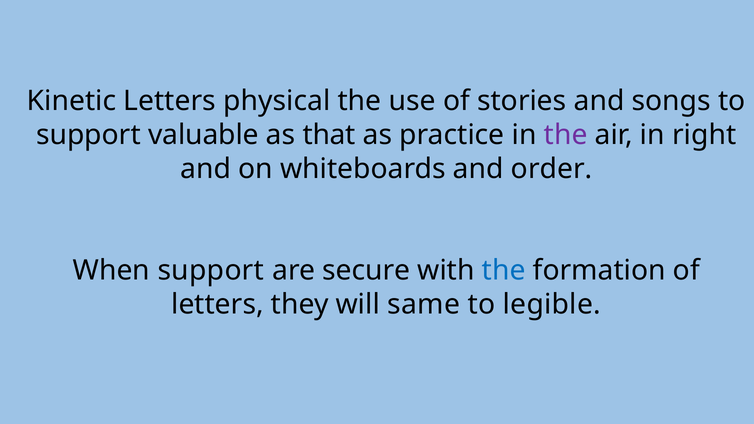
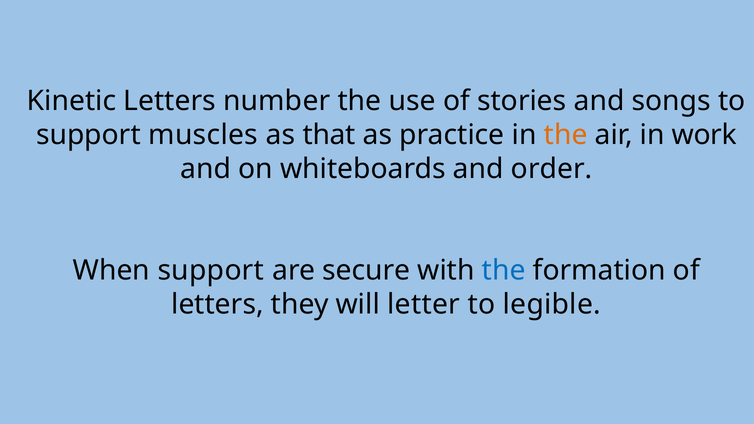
physical: physical -> number (277, 101)
valuable: valuable -> muscles (203, 135)
the colour: purple -> orange (566, 135)
right: right -> work (704, 135)
same: same -> letter (424, 305)
